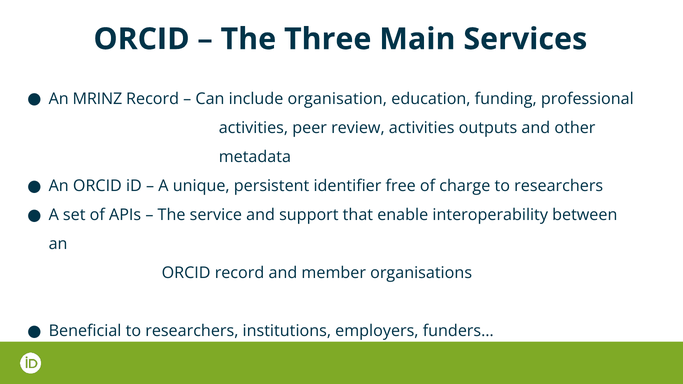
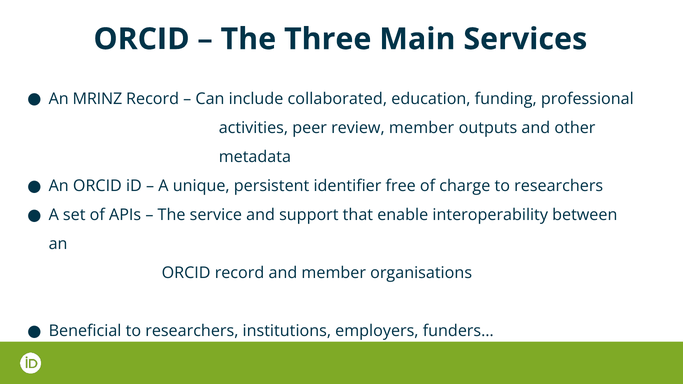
organisation: organisation -> collaborated (337, 99)
review activities: activities -> member (422, 128)
